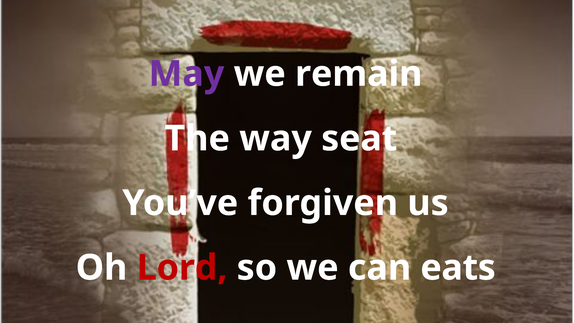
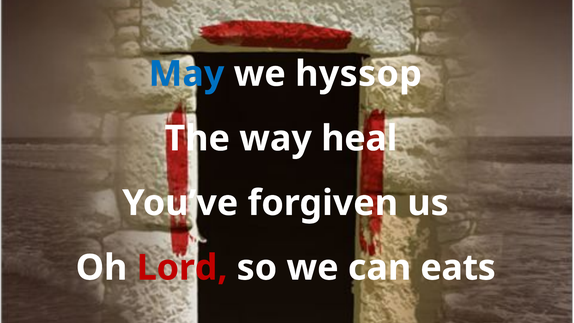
May colour: purple -> blue (186, 74)
remain: remain -> hyssop (359, 74)
seat: seat -> heal (359, 138)
